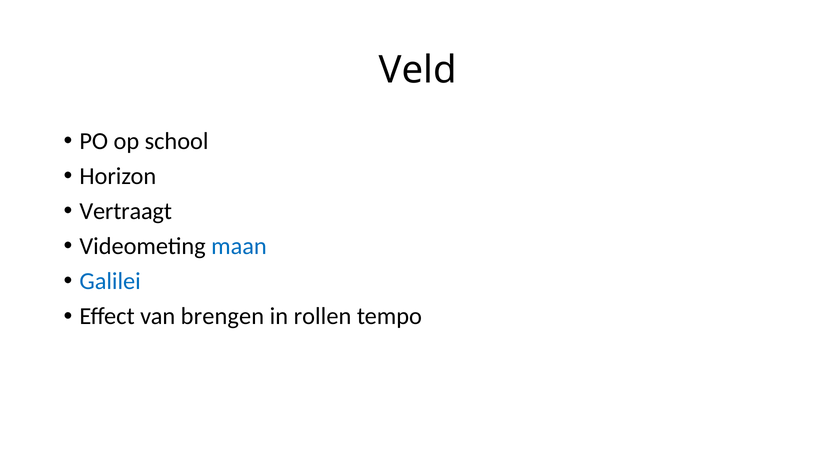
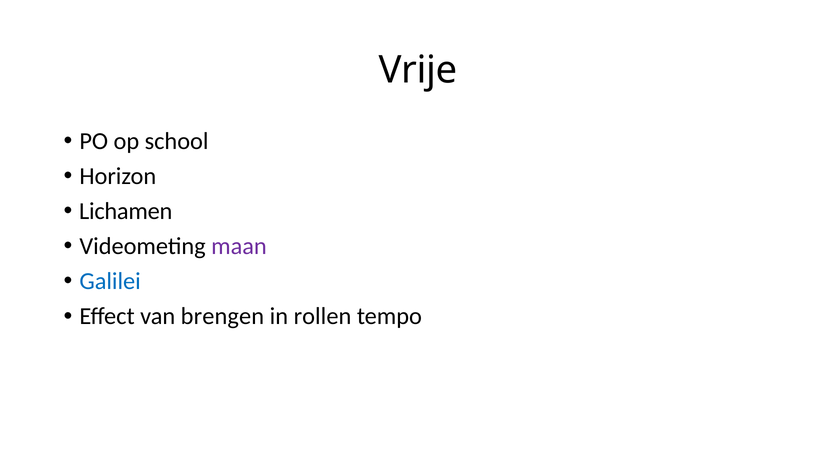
Veld: Veld -> Vrije (418, 70)
Vertraagt: Vertraagt -> Lichamen (126, 211)
maan colour: blue -> purple (239, 247)
